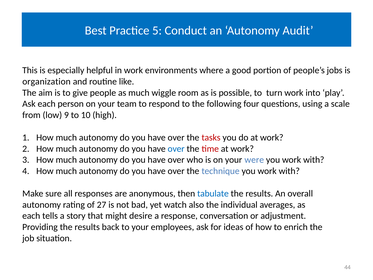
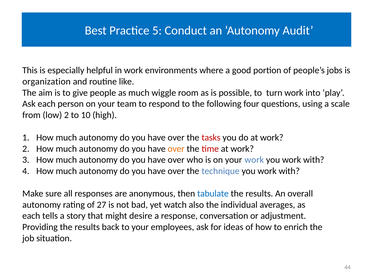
low 9: 9 -> 2 (66, 115)
over colour: blue -> orange (176, 149)
your were: were -> work (254, 160)
